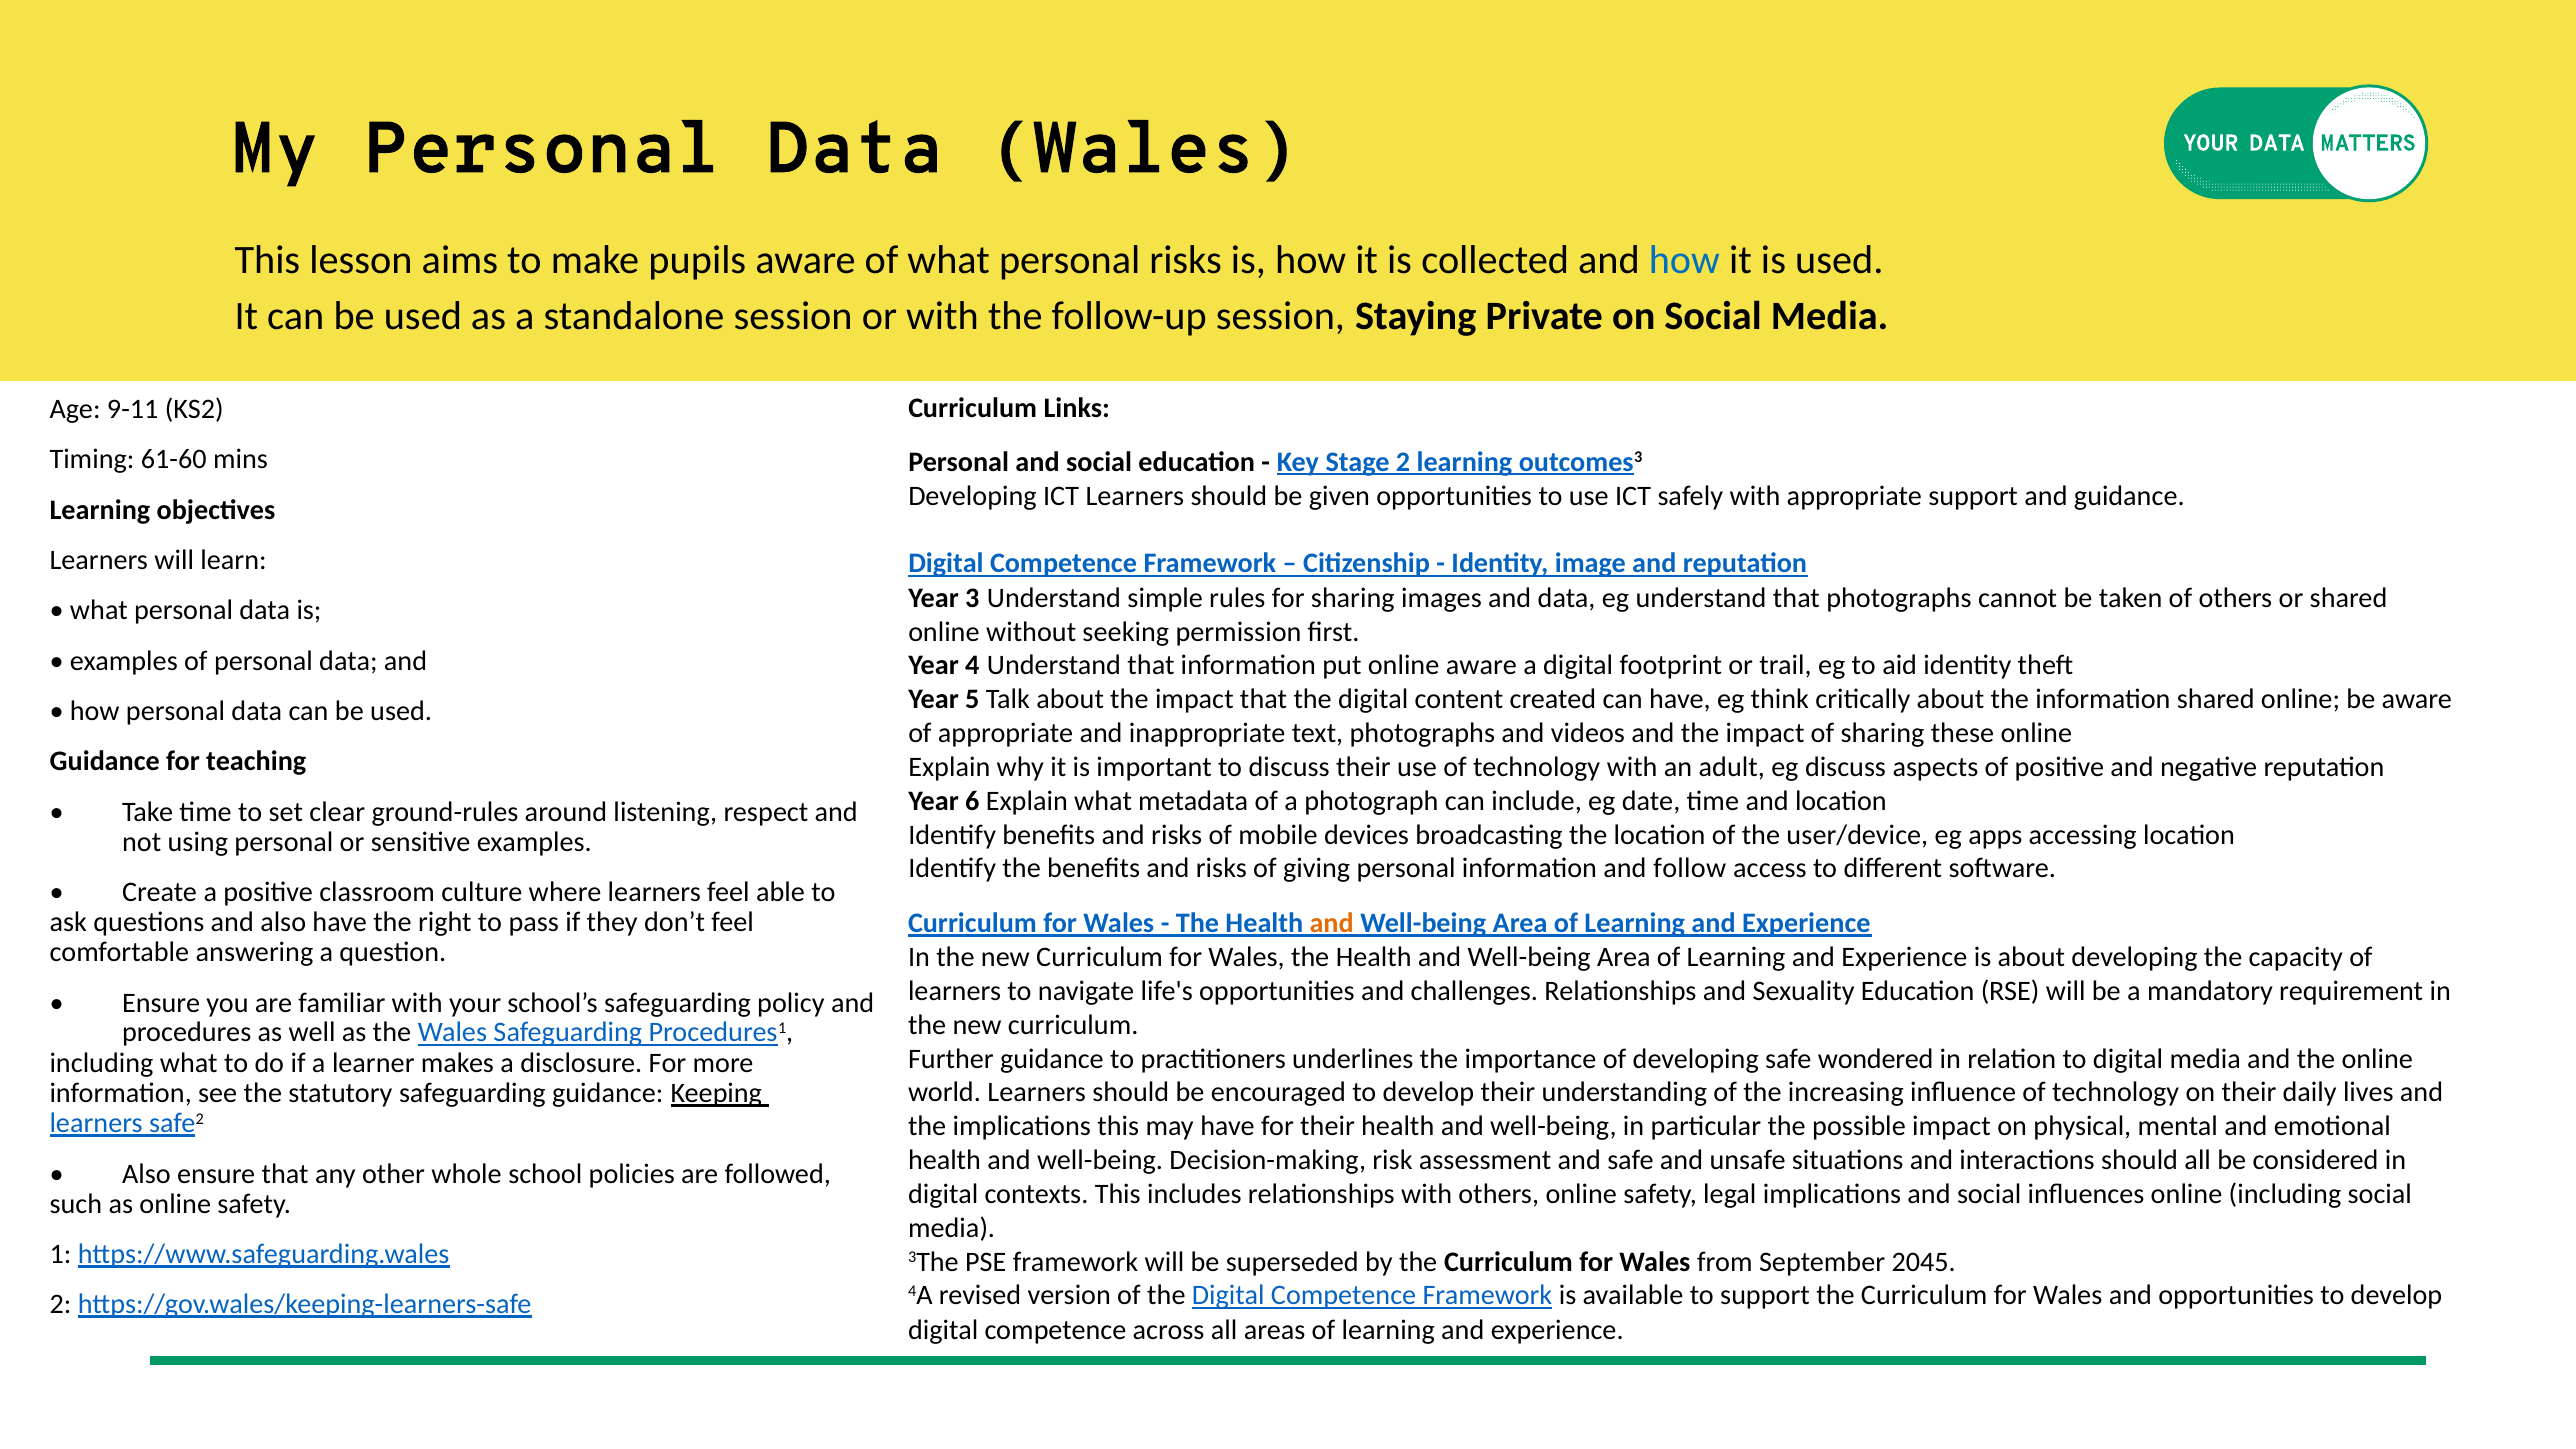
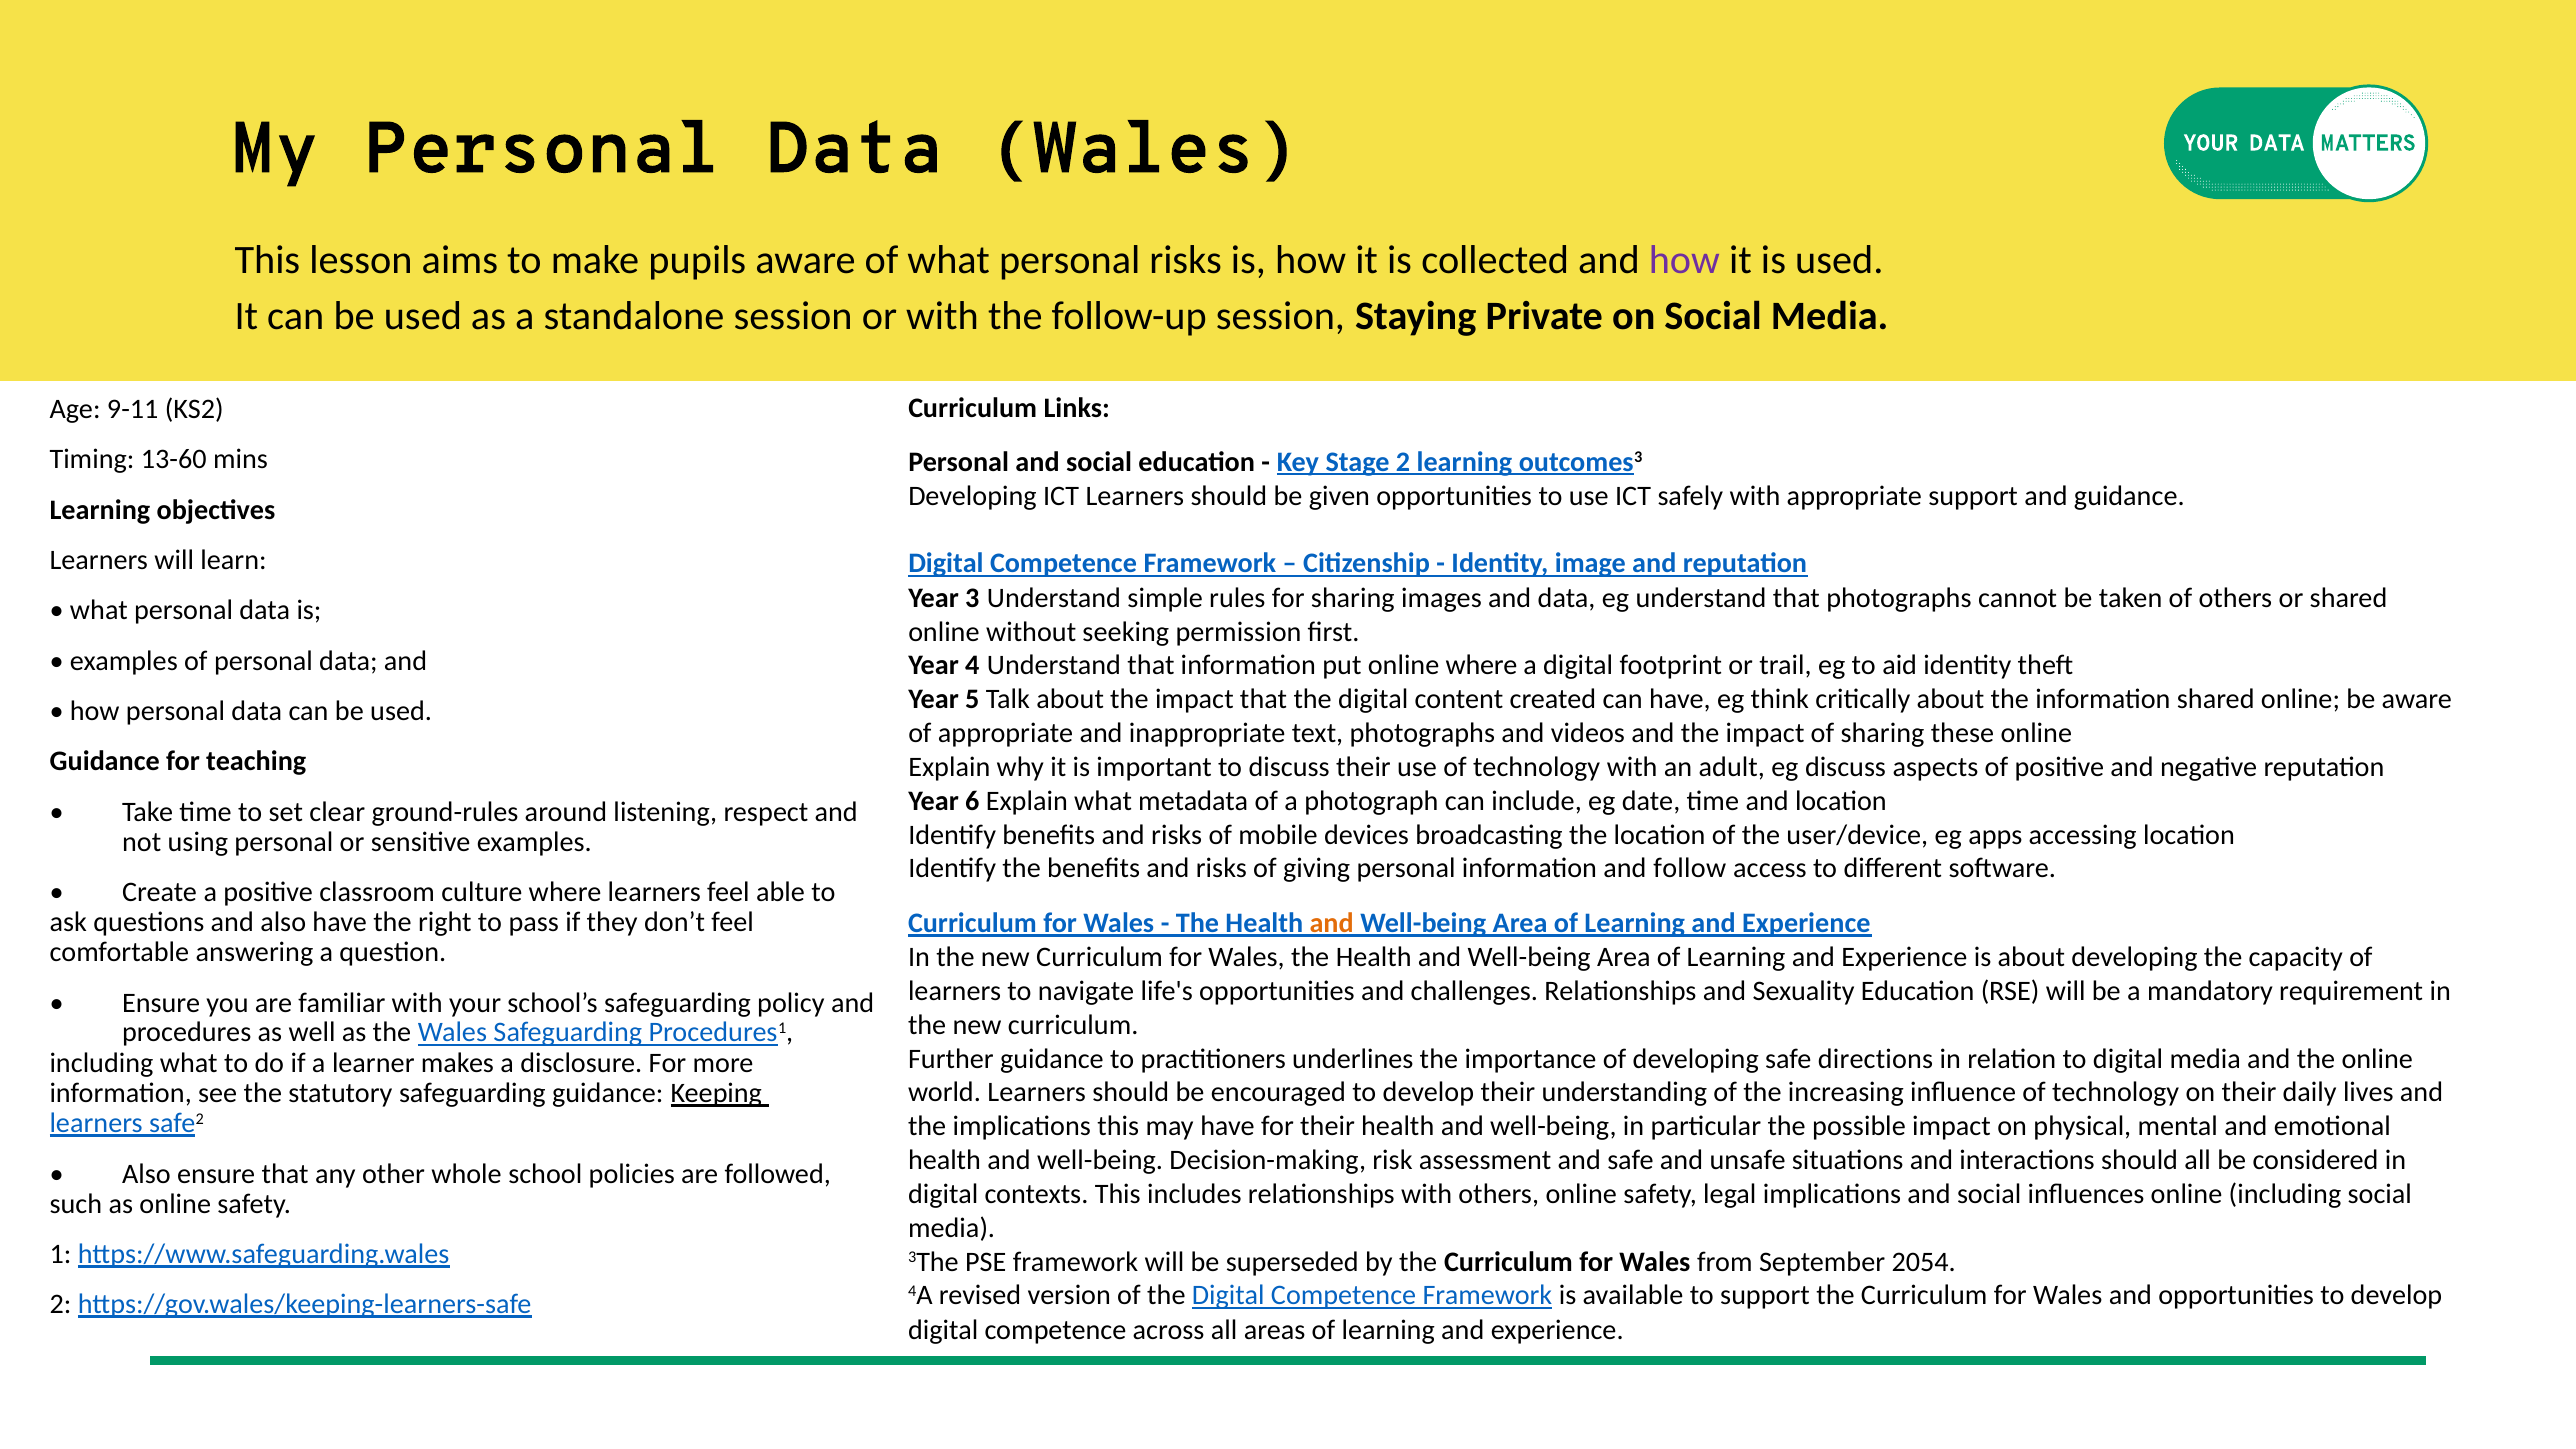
how colour: blue -> purple (1684, 260)
61-60: 61-60 -> 13-60 (174, 460)
online aware: aware -> where (1482, 666)
wondered: wondered -> directions (1875, 1059)
2045: 2045 -> 2054 (1924, 1262)
